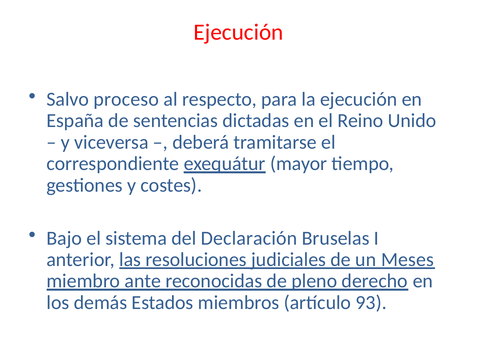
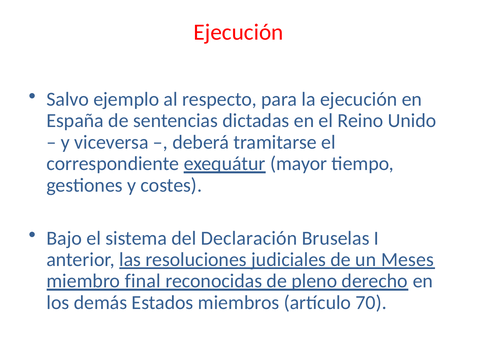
proceso: proceso -> ejemplo (126, 99)
ante: ante -> final (143, 281)
93: 93 -> 70 (371, 302)
